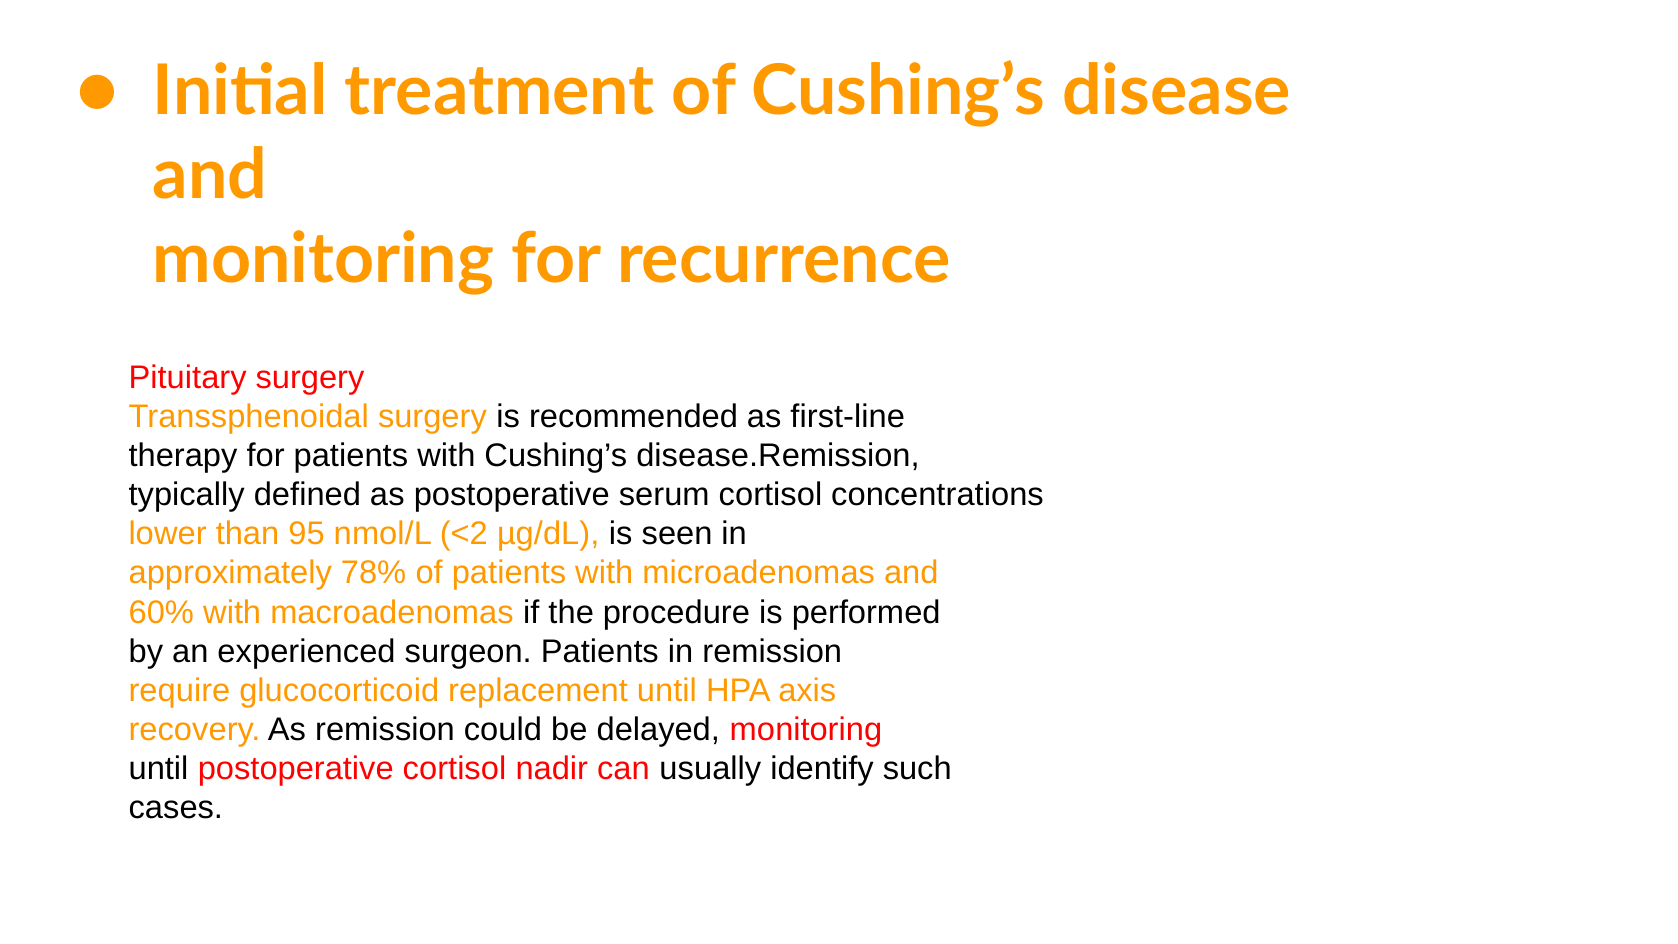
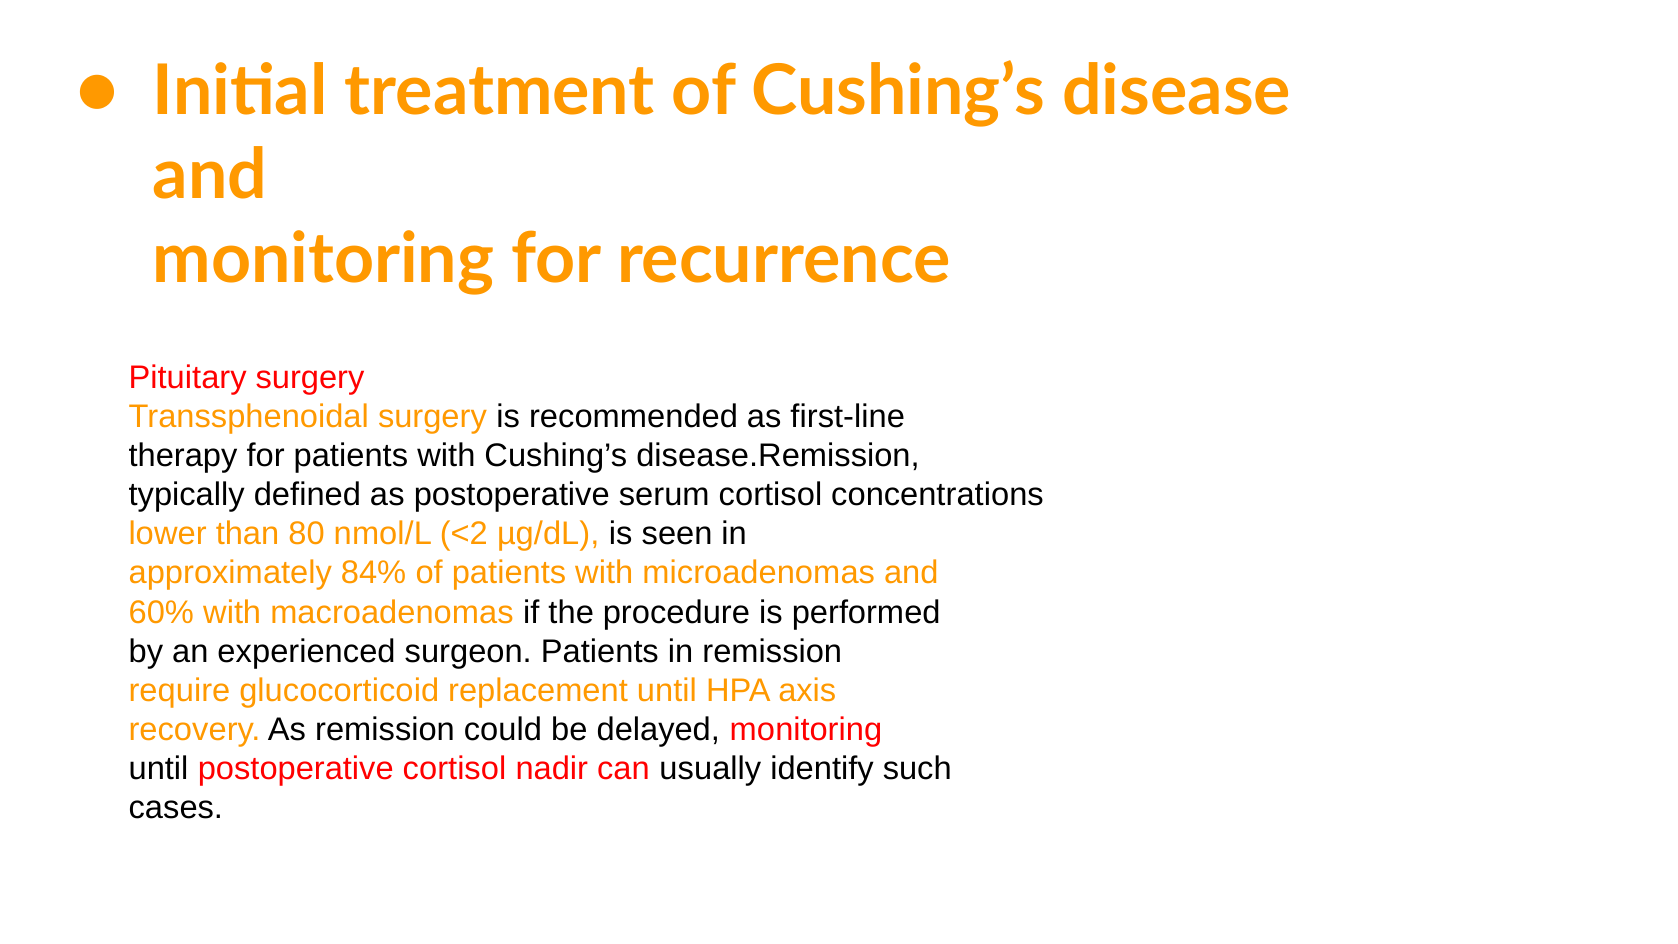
95: 95 -> 80 (307, 534)
78%: 78% -> 84% (374, 573)
